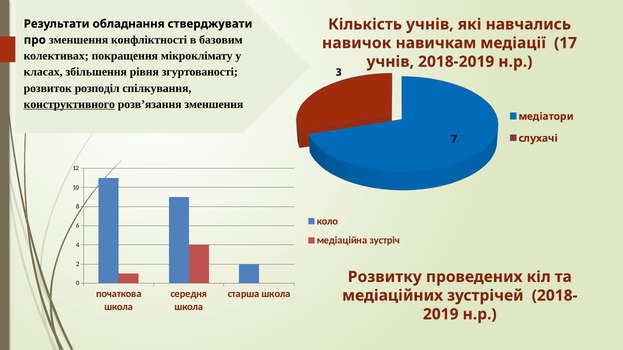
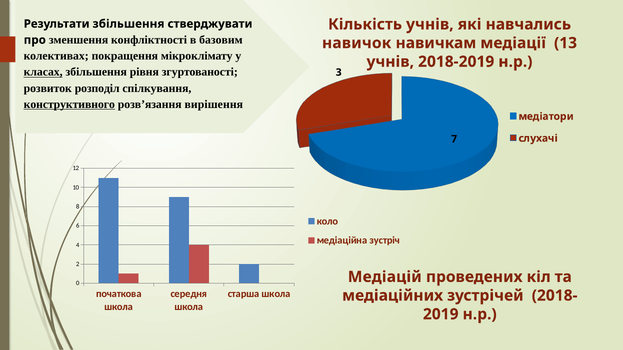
Результати обладнання: обладнання -> збільшення (129, 24)
17: 17 -> 13 (566, 43)
класах underline: none -> present (43, 72)
розв’язання зменшення: зменшення -> вирішення (214, 104)
Розвитку: Розвитку -> Медіацій (385, 277)
